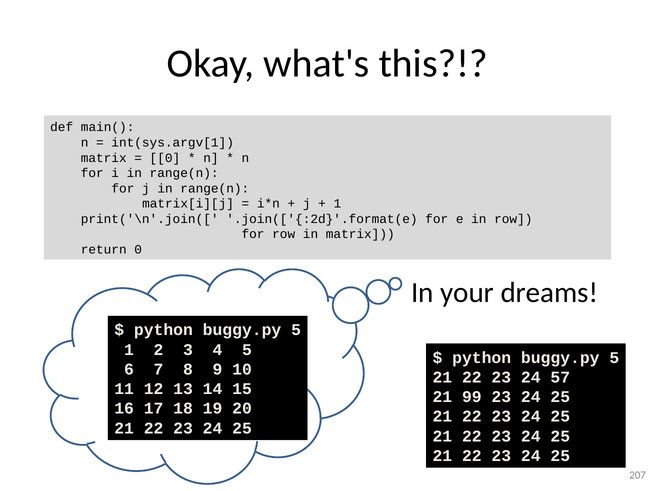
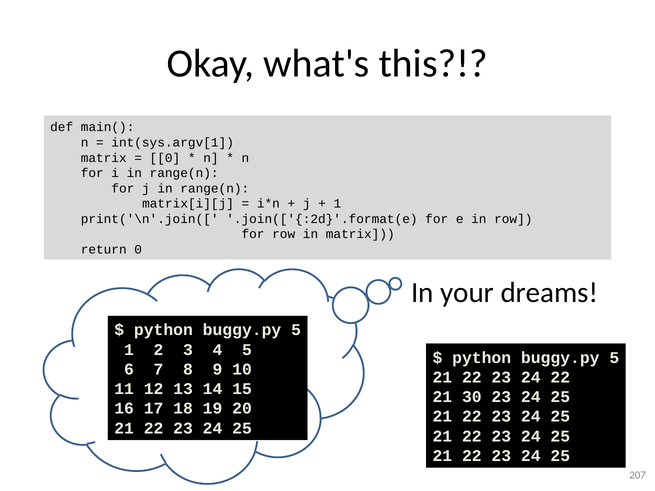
24 57: 57 -> 22 (560, 377)
99: 99 -> 30 (472, 397)
